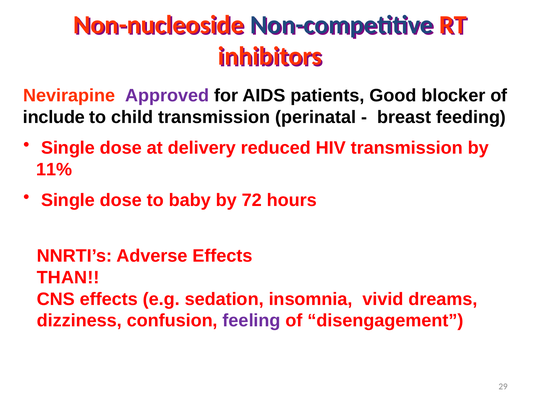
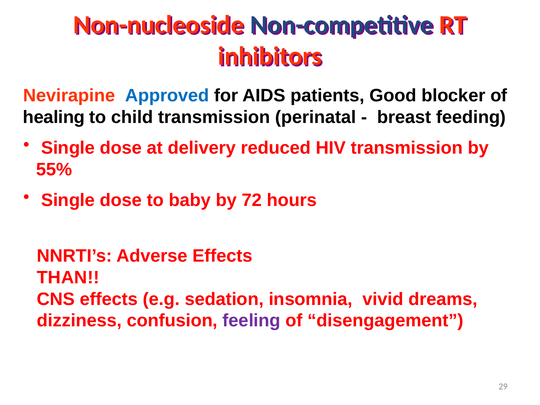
Approved colour: purple -> blue (167, 96)
include: include -> healing (54, 117)
11%: 11% -> 55% (54, 169)
